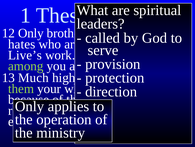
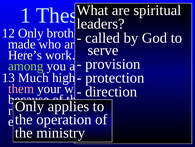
hates: hates -> made (22, 44)
Live’s: Live’s -> Here’s (25, 55)
them colour: light green -> pink (21, 88)
